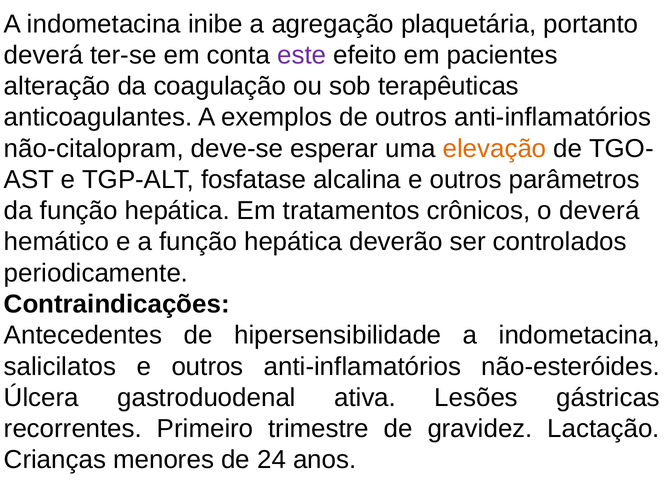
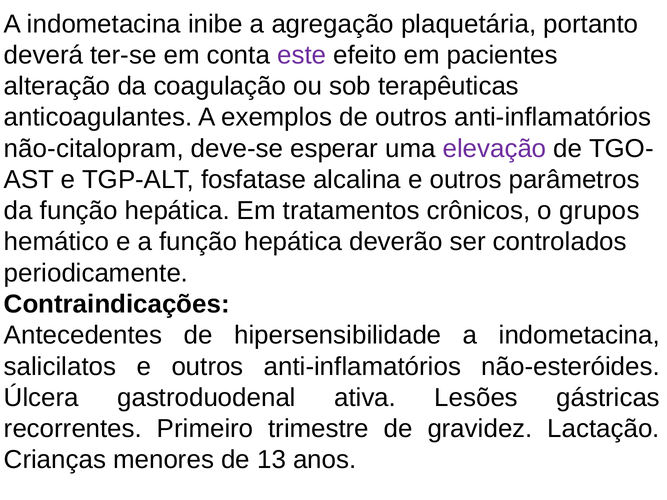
elevação colour: orange -> purple (495, 149)
o deverá: deverá -> grupos (599, 211)
24: 24 -> 13 (272, 460)
